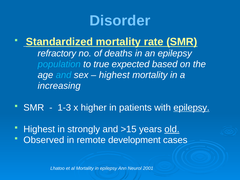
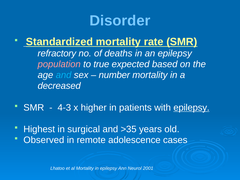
population colour: light blue -> pink (59, 64)
highest: highest -> number (114, 75)
increasing: increasing -> decreased (59, 86)
1-3: 1-3 -> 4-3 (64, 108)
strongly: strongly -> surgical (84, 129)
>15: >15 -> >35 (129, 129)
old underline: present -> none (172, 129)
development: development -> adolescence (134, 140)
